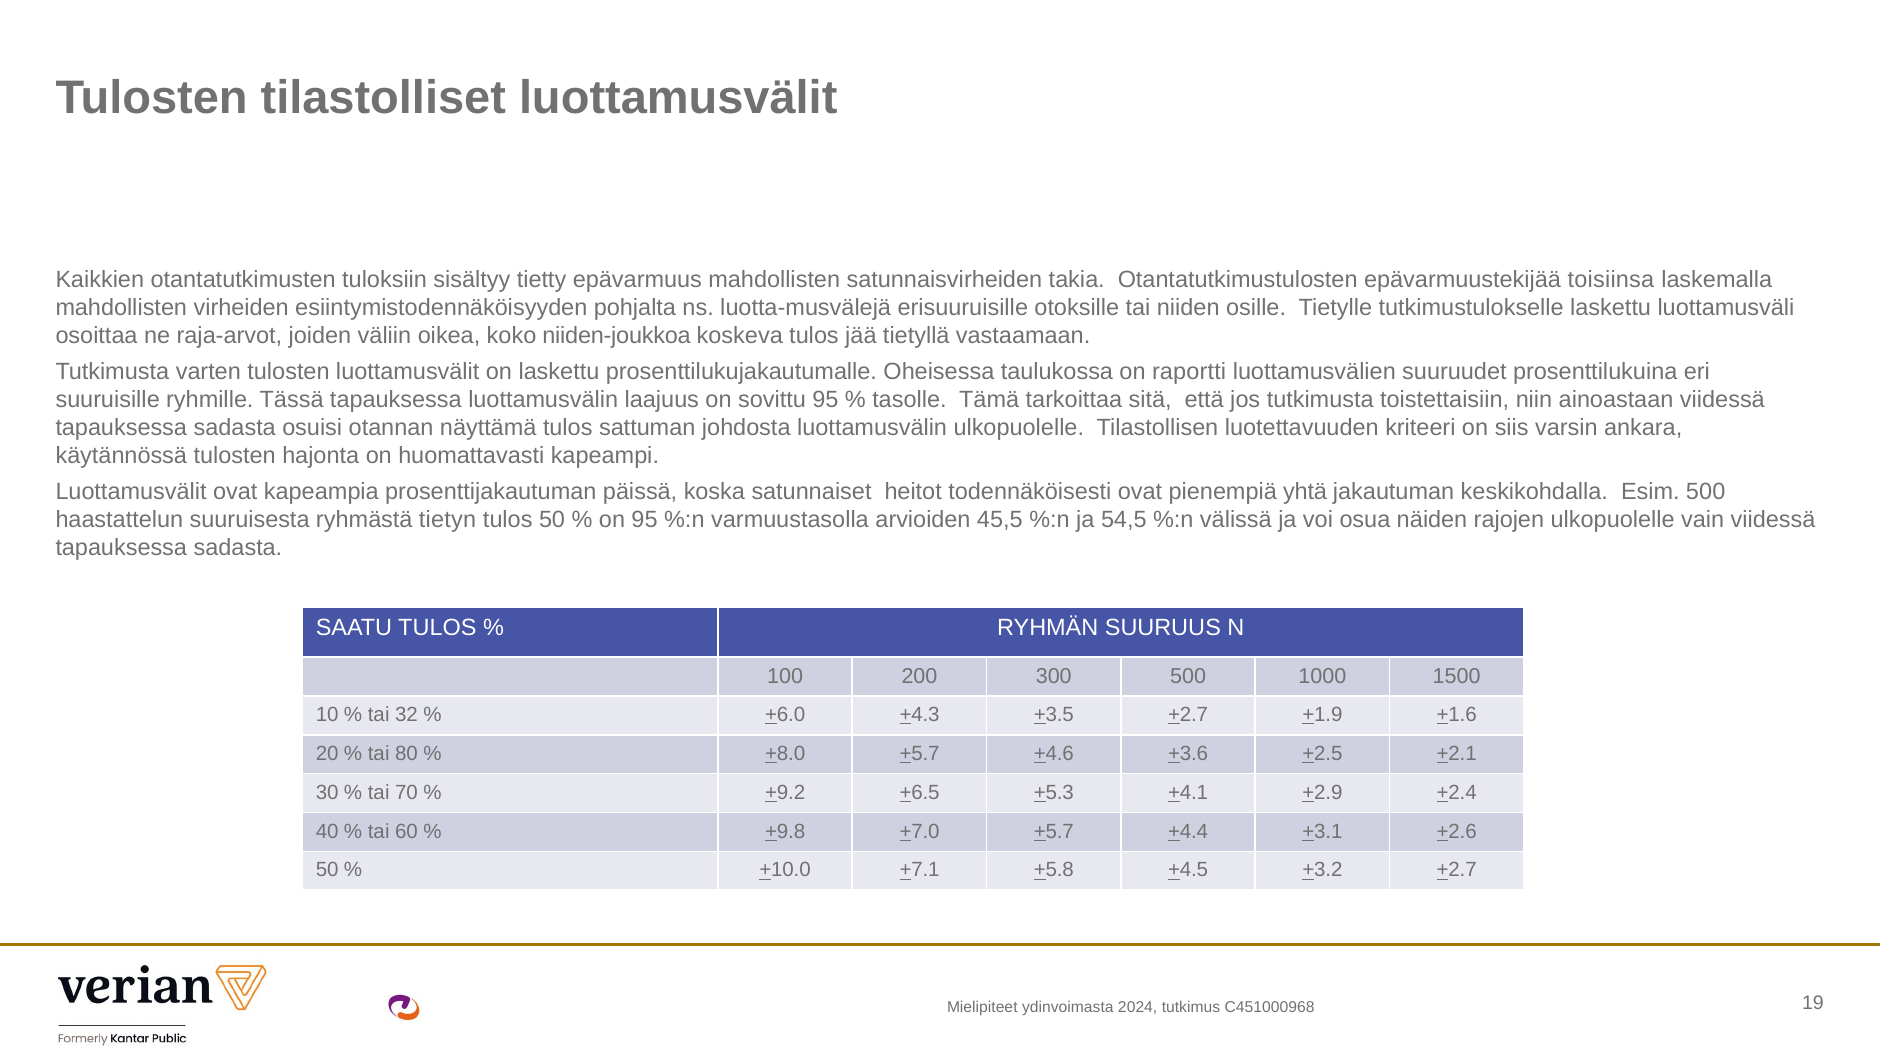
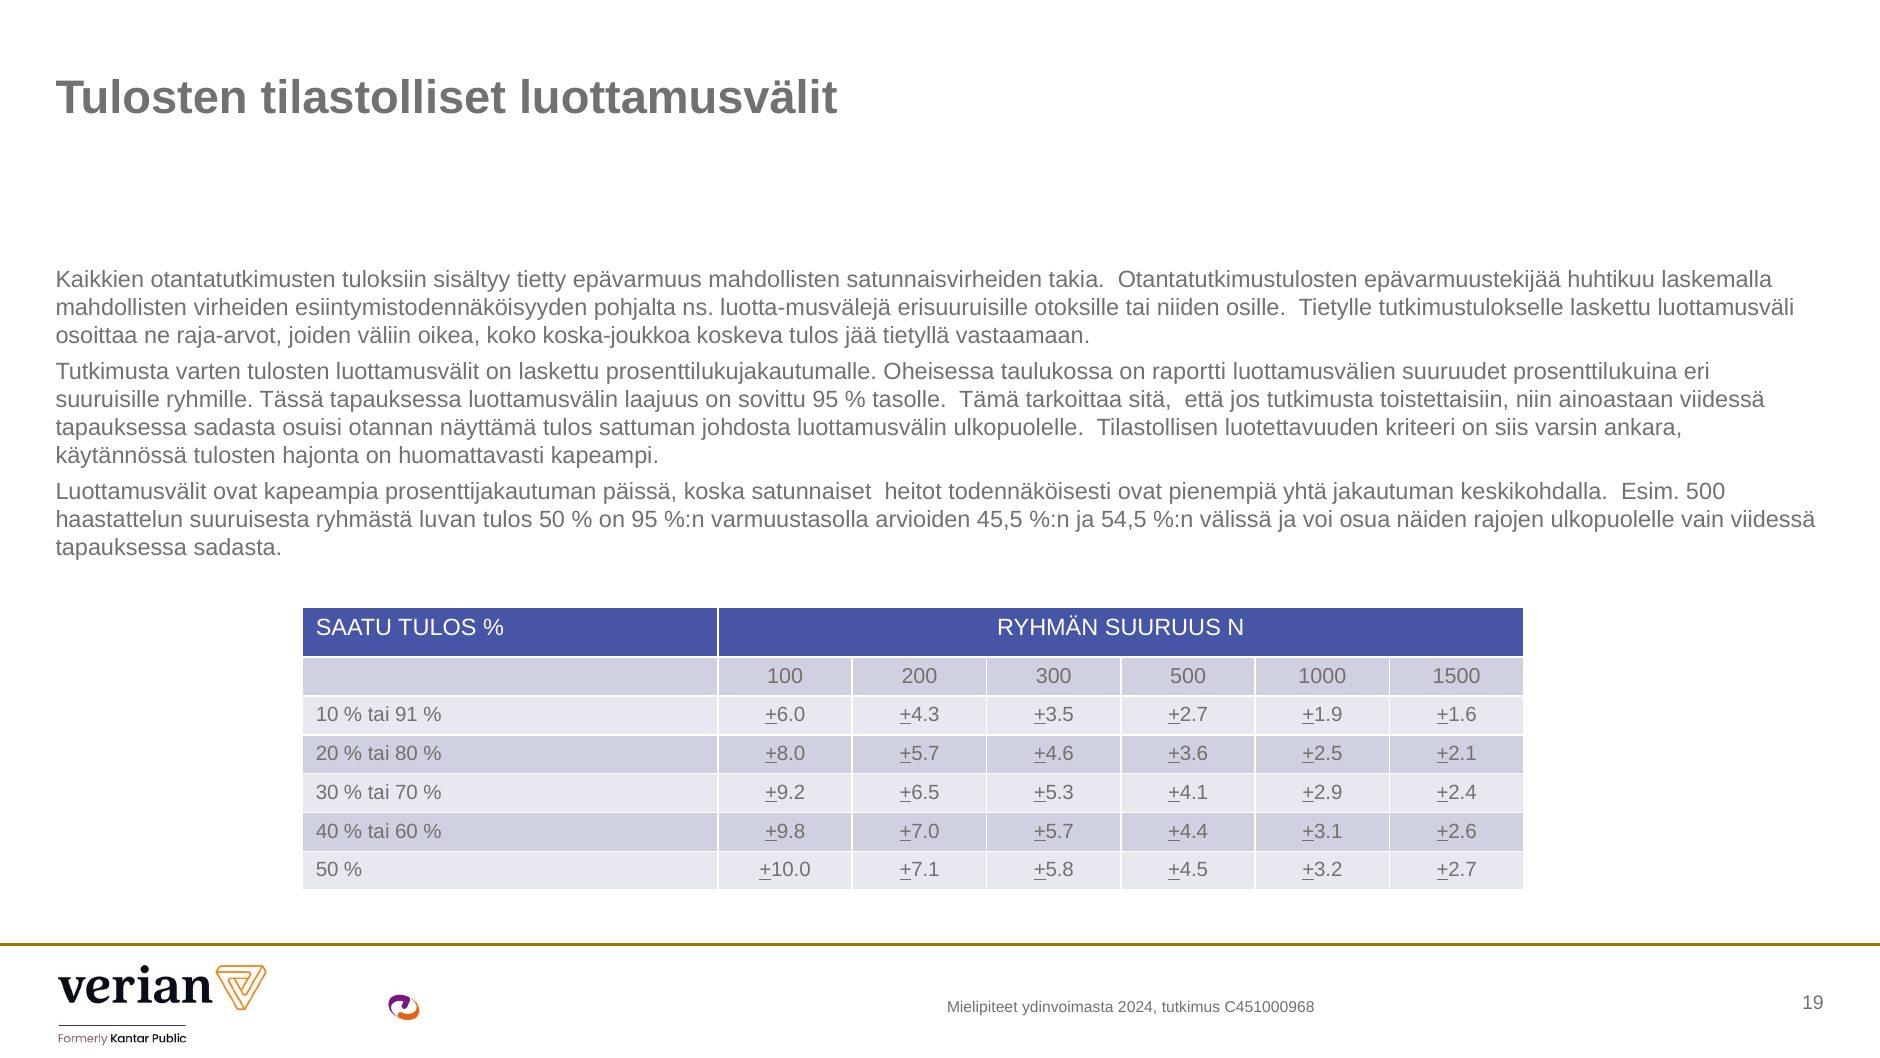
toisiinsa: toisiinsa -> huhtikuu (1611, 279)
niiden-joukkoa: niiden-joukkoa -> koska-joukkoa (617, 336)
tietyn: tietyn -> luvan (448, 520)
32: 32 -> 91 (406, 714)
